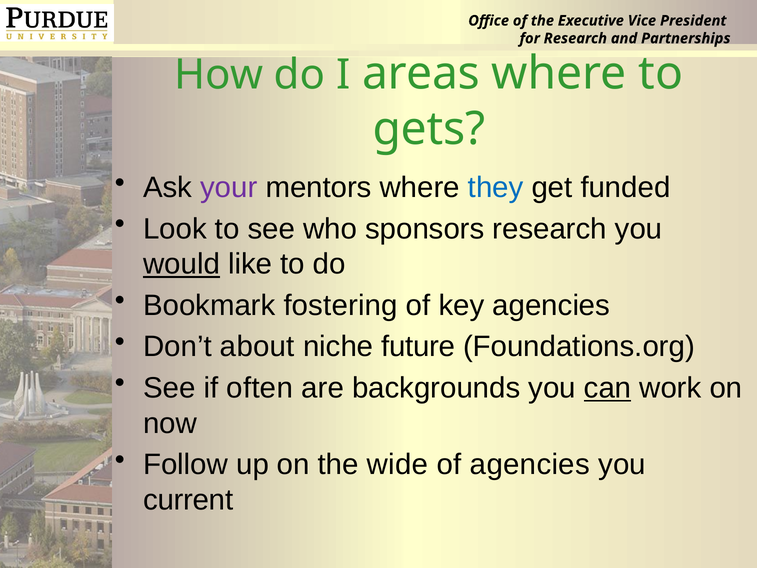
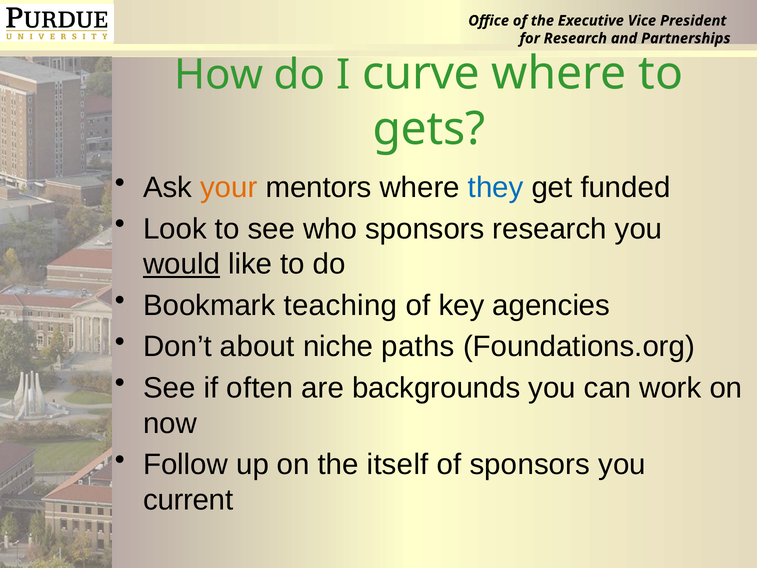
areas: areas -> curve (421, 73)
your colour: purple -> orange (229, 188)
fostering: fostering -> teaching (341, 305)
future: future -> paths (418, 347)
can underline: present -> none (608, 388)
wide: wide -> itself (398, 464)
of agencies: agencies -> sponsors (530, 464)
